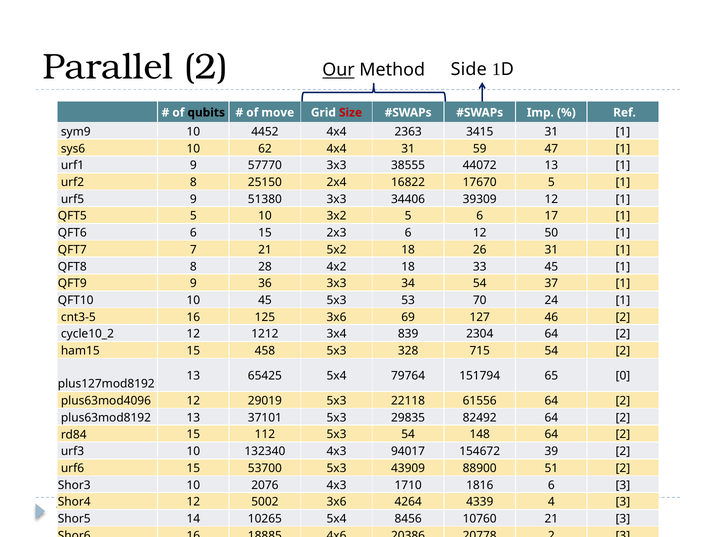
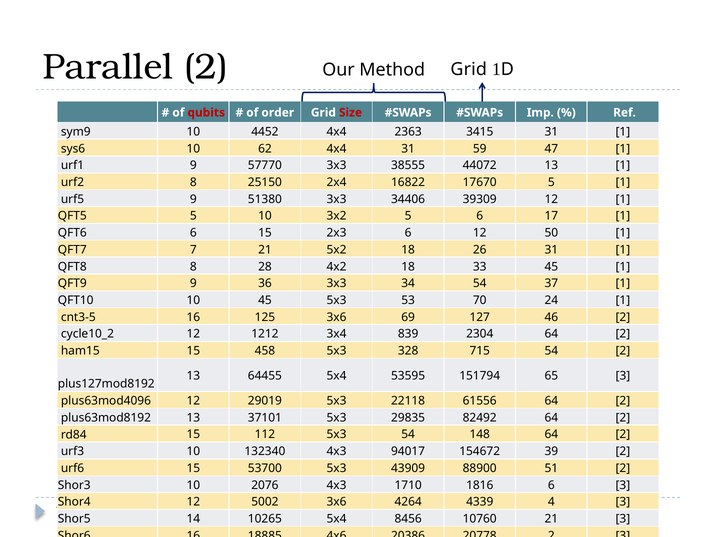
Our underline: present -> none (339, 70)
Method Side: Side -> Grid (469, 69)
qubits colour: black -> red (206, 113)
move: move -> order (278, 113)
65425: 65425 -> 64455 (265, 376)
79764: 79764 -> 53595 (408, 376)
65 0: 0 -> 3 (623, 376)
